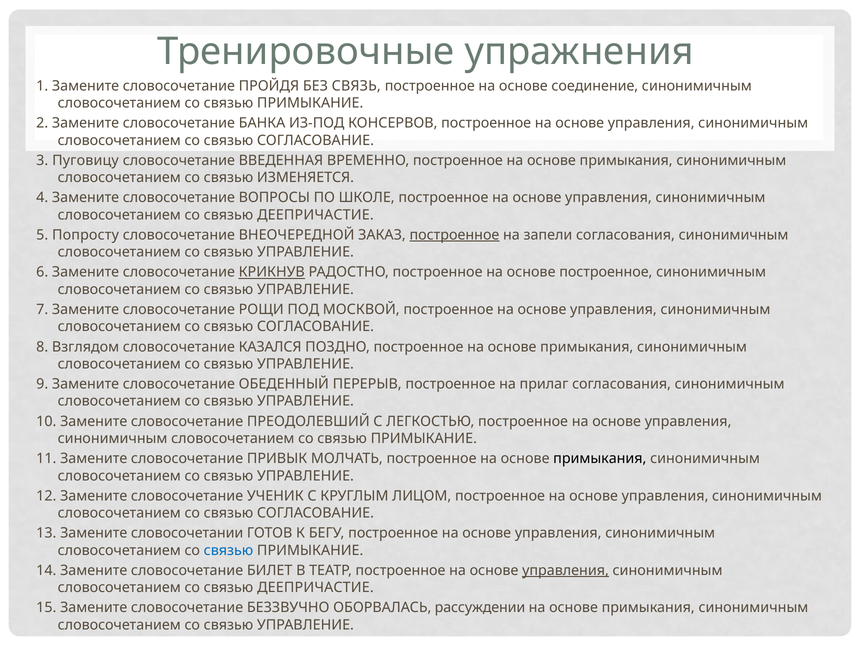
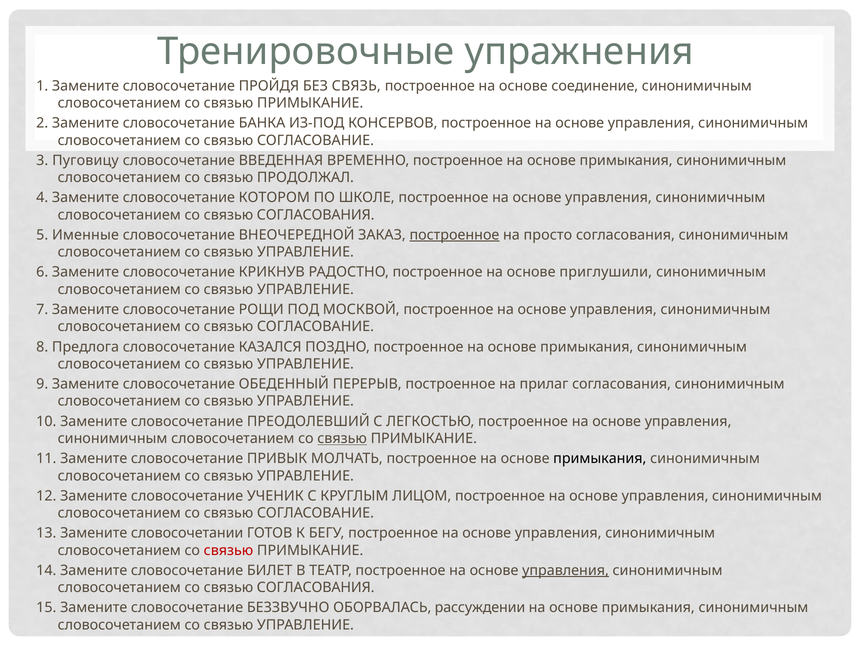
ИЗМЕНЯЕТСЯ: ИЗМЕНЯЕТСЯ -> ПРОДОЛЖАЛ (305, 178)
ВОПРОСЫ: ВОПРОСЫ -> КОТОРОМ (274, 198)
ДЕЕПРИЧАСТИЕ: ДЕЕПРИЧАСТИЕ -> СОГЛАСОВАНИЯ (316, 215)
Попросту: Попросту -> Именные (85, 235)
запели: запели -> просто (548, 235)
КРИКНУВ underline: present -> none (272, 272)
основе построенное: построенное -> приглушили (606, 272)
Взглядом: Взглядом -> Предлога (86, 347)
связью underline: none -> present (342, 439)
связью colour: blue -> red (229, 550)
ДЕЕПРИЧАСТИЕ: ДЕЕПРИЧАСТИЕ -> СОГЛАСОВАНИЯ (316, 588)
